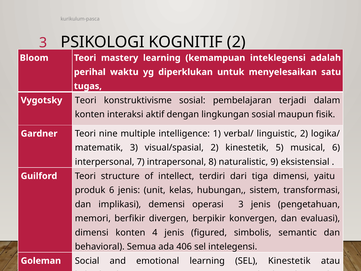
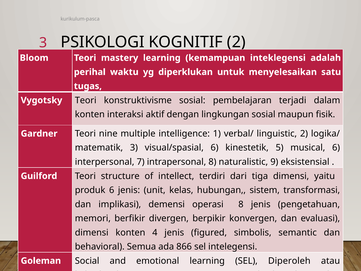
visual/spasial 2: 2 -> 6 (215, 148)
operasi 3: 3 -> 8 (241, 204)
406: 406 -> 866 (184, 246)
SEL Kinestetik: Kinestetik -> Diperoleh (289, 261)
